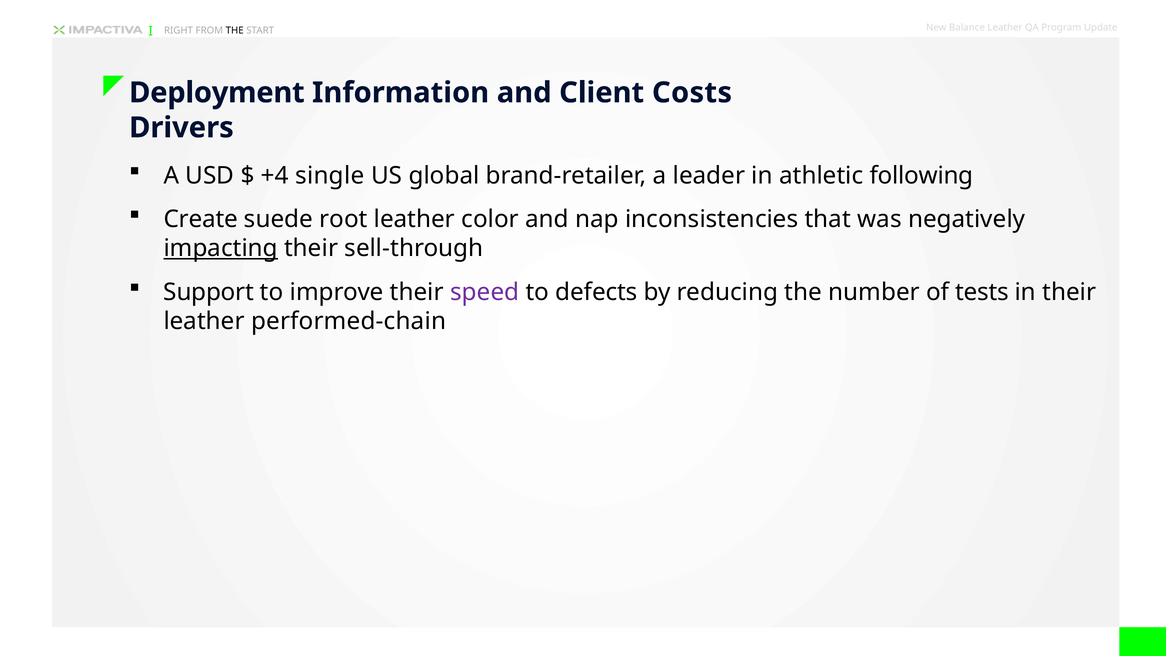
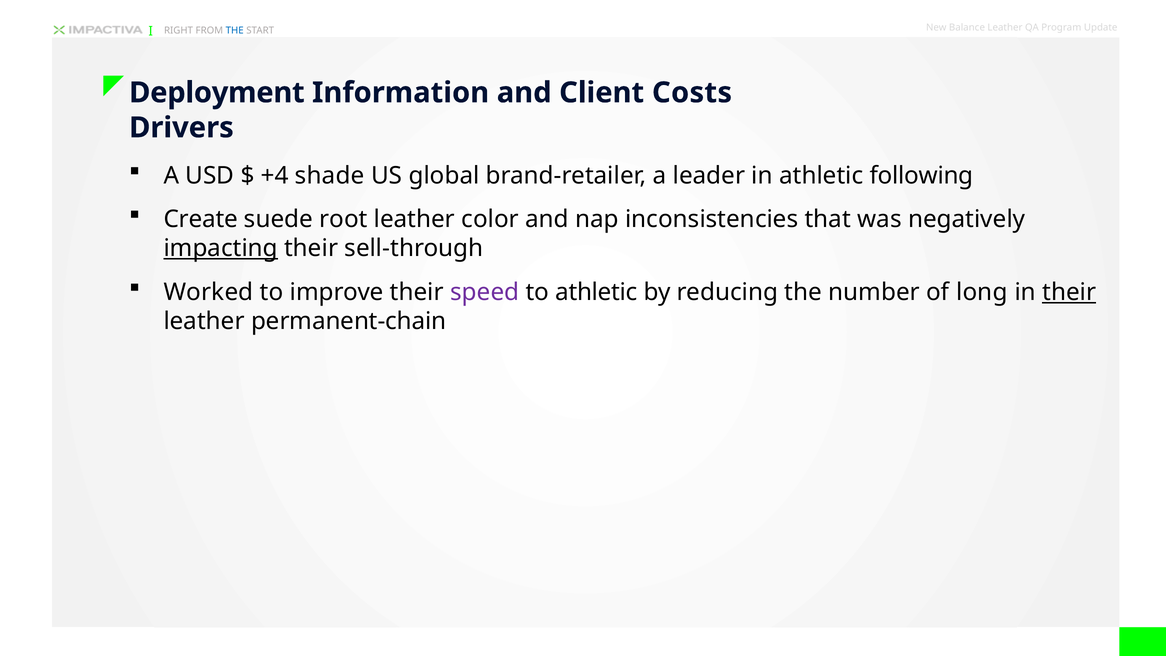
THE colour: black -> blue (235, 30)
single: single -> shade (330, 176)
Support: Support -> Worked (208, 292)
to defects: defects -> athletic (596, 292)
tests: tests -> long (982, 292)
their underline: none -> present (1069, 292)
performed-chain: performed-chain -> permanent-chain (349, 321)
